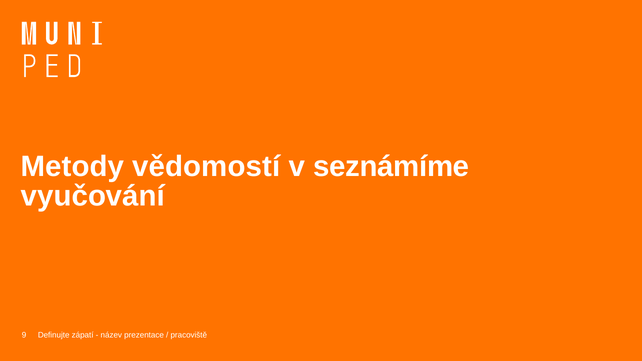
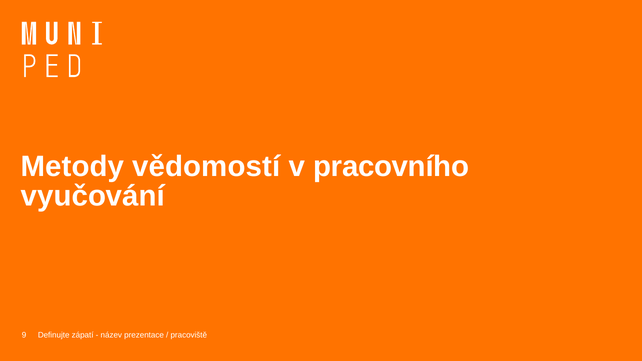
seznámíme: seznámíme -> pracovního (391, 167)
